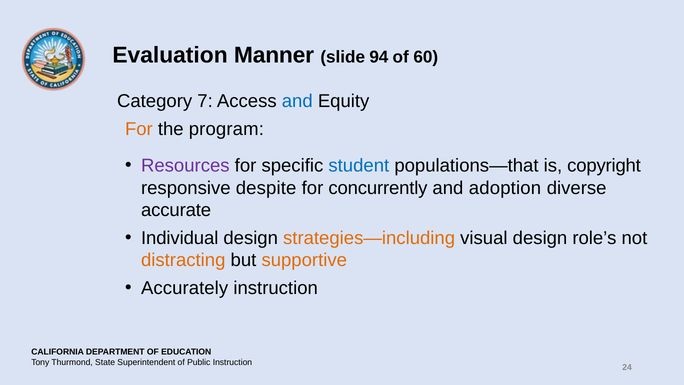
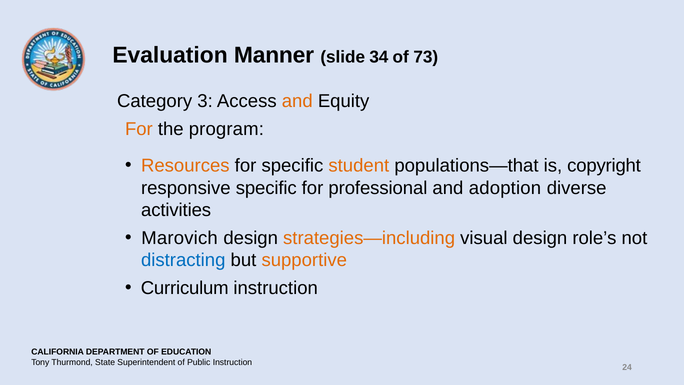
94: 94 -> 34 (379, 57)
60: 60 -> 73 (426, 57)
7: 7 -> 3 (205, 101)
and colour: blue -> orange (297, 101)
Resources colour: purple -> orange (185, 166)
student colour: blue -> orange (359, 166)
responsive despite: despite -> specific (266, 188)
concurrently: concurrently -> professional (378, 188)
accurate: accurate -> activities (176, 210)
Individual: Individual -> Marovich (180, 238)
distracting colour: orange -> blue (183, 260)
Accurately: Accurately -> Curriculum (185, 288)
